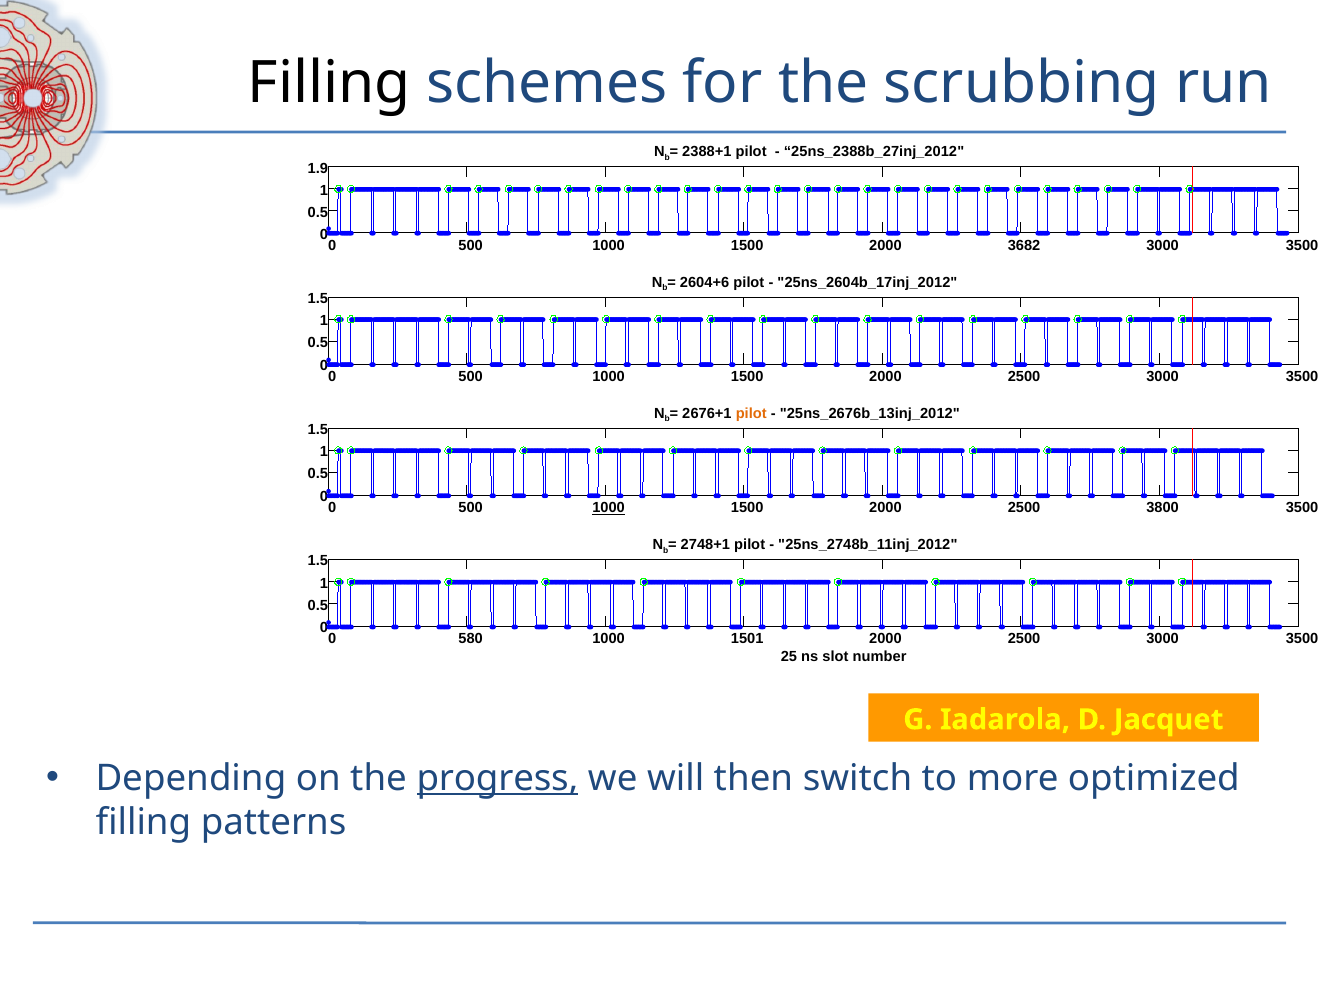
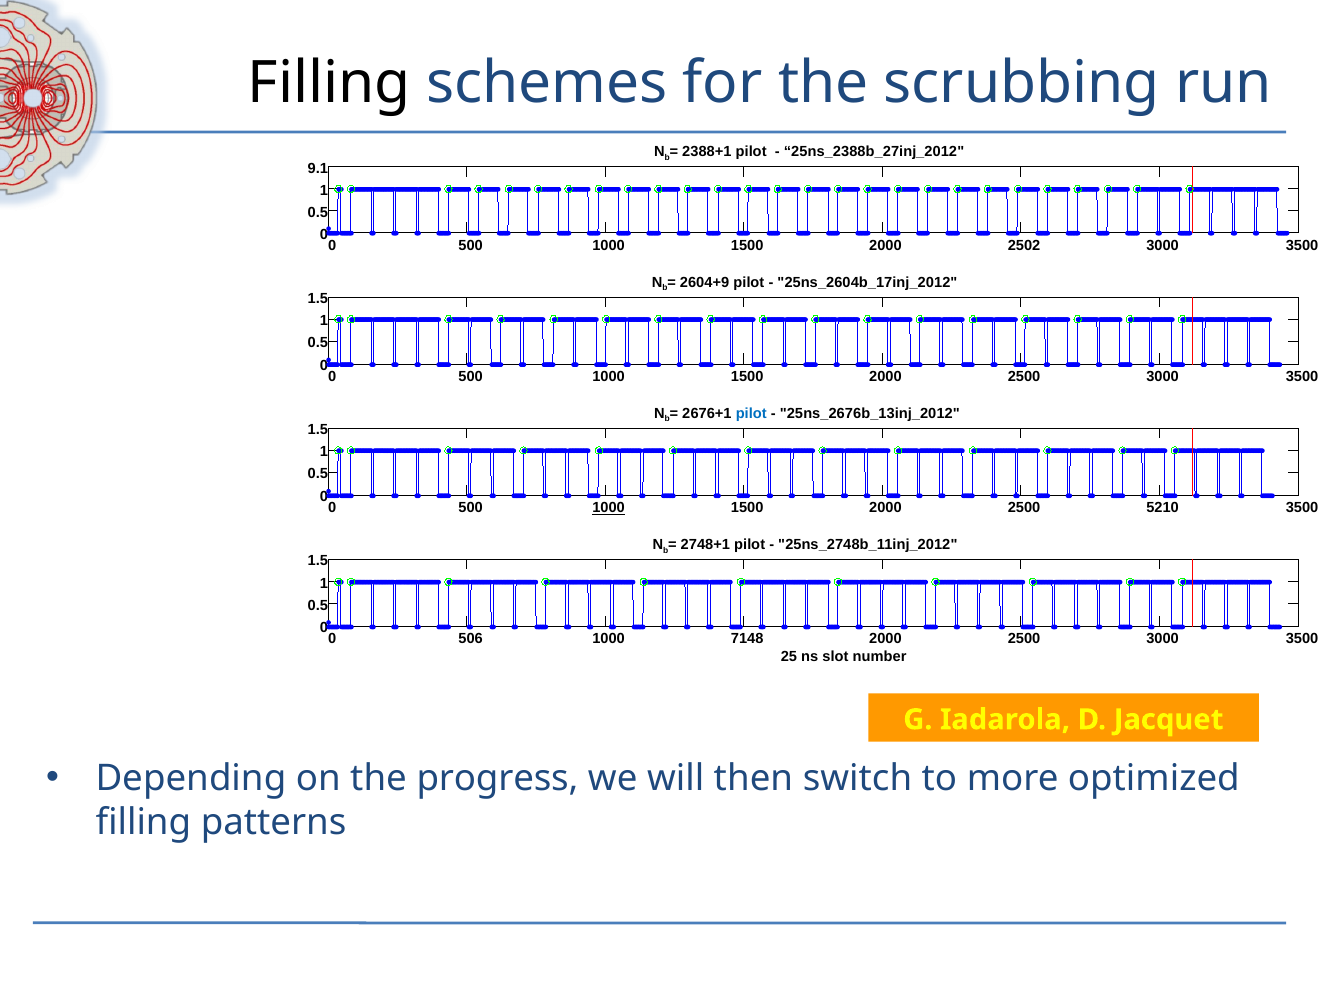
1.9: 1.9 -> 9.1 (318, 168)
3682: 3682 -> 2502 (1024, 245)
2604+6: 2604+6 -> 2604+9 (705, 282)
pilot colour: orange -> blue (751, 413)
3800: 3800 -> 5210 (1163, 508)
580: 580 -> 506 (471, 639)
1501: 1501 -> 7148 (747, 639)
progress underline: present -> none (498, 779)
